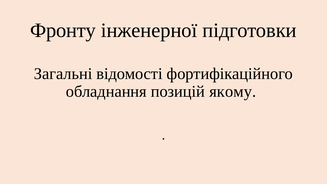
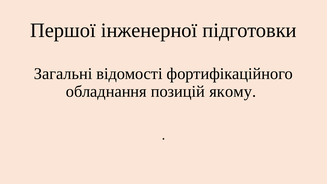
Фронту: Фронту -> Першої (63, 30)
